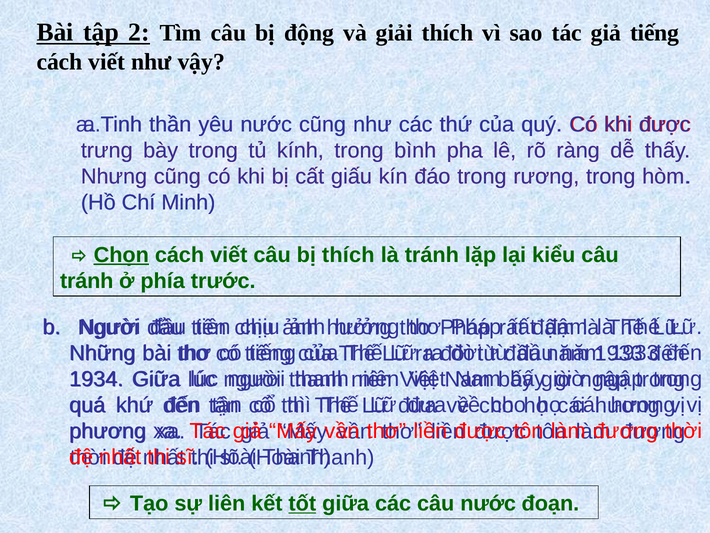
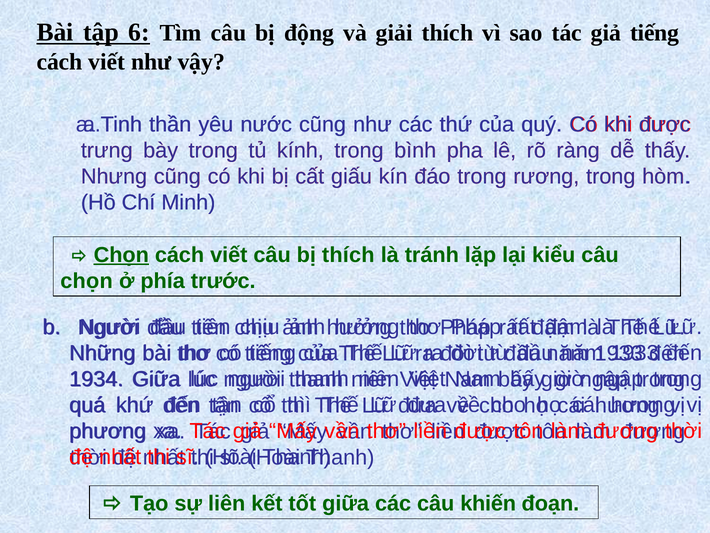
2: 2 -> 6 (139, 32)
tránh: tránh -> chọn (87, 281)
tốt underline: present -> none (302, 503)
câu nước: nước -> khiến (488, 503)
